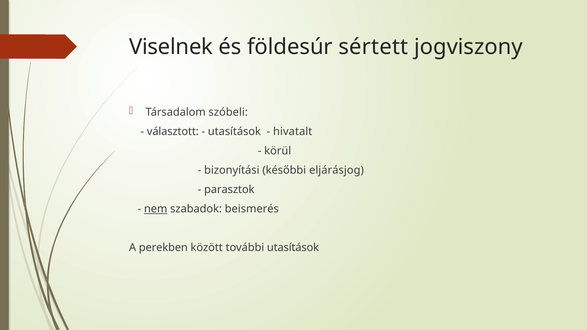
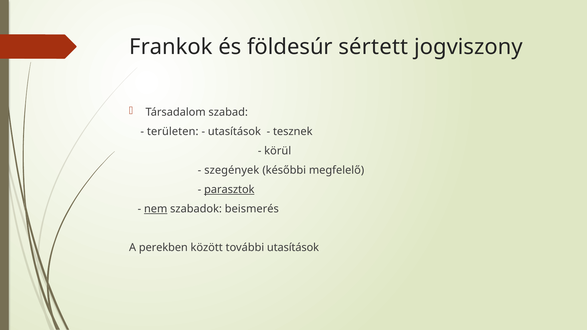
Viselnek: Viselnek -> Frankok (171, 47)
szóbeli: szóbeli -> szabad (228, 112)
választott: választott -> területen (173, 132)
hivatalt: hivatalt -> tesznek (293, 132)
bizonyítási: bizonyítási -> szegények (232, 170)
eljárásjog: eljárásjog -> megfelelő (337, 170)
parasztok underline: none -> present (229, 190)
